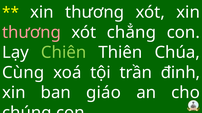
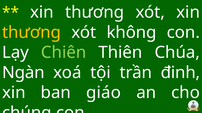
thương colour: pink -> yellow (31, 32)
chẳng: chẳng -> không (132, 32)
Cùng: Cùng -> Ngàn (23, 73)
